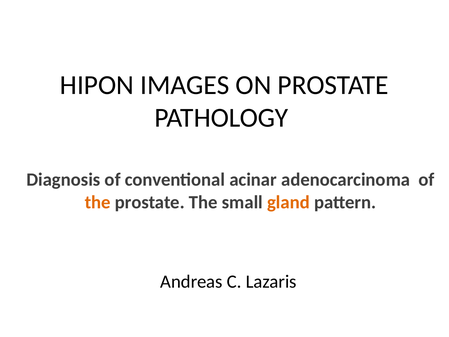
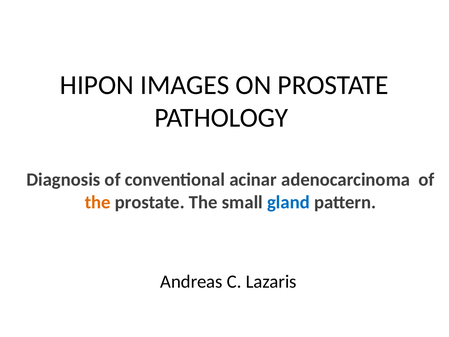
gland colour: orange -> blue (288, 202)
